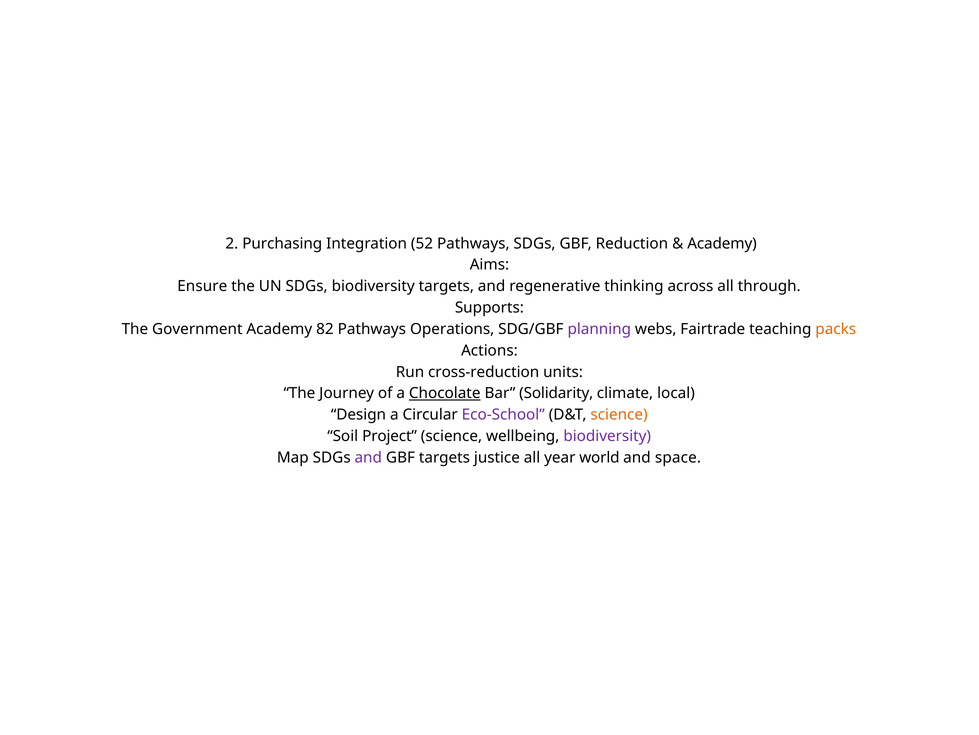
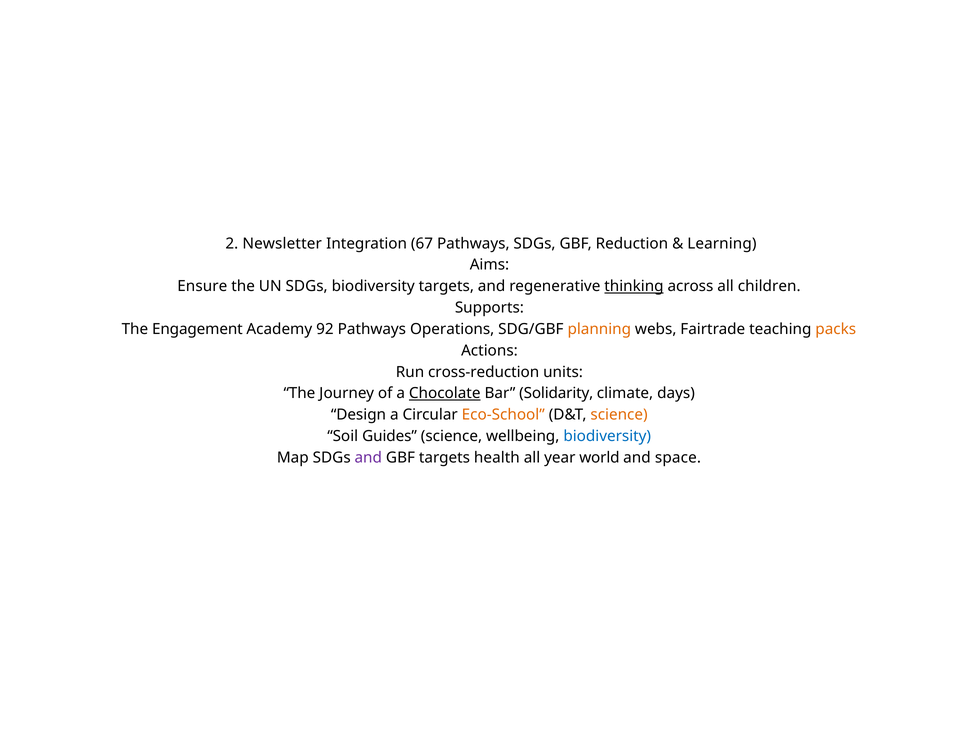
Purchasing: Purchasing -> Newsletter (282, 243)
52: 52 -> 67 (422, 243)
Academy: Academy -> Learning (722, 243)
thinking underline: none -> present (634, 286)
through: through -> children (769, 286)
Government: Government -> Engagement (197, 329)
82: 82 -> 92 (325, 329)
planning colour: purple -> orange (599, 329)
local: local -> days (676, 393)
Eco-School colour: purple -> orange (503, 414)
Project: Project -> Guides (390, 436)
biodiversity colour: purple -> blue (607, 436)
justice: justice -> health (497, 457)
